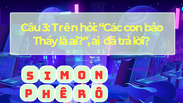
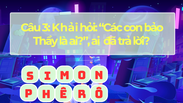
Trên: Trên -> Khải (65, 28)
